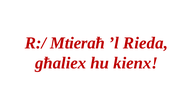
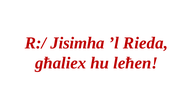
Mtieraħ: Mtieraħ -> Jisimha (77, 43)
kienx: kienx -> leħen (136, 63)
